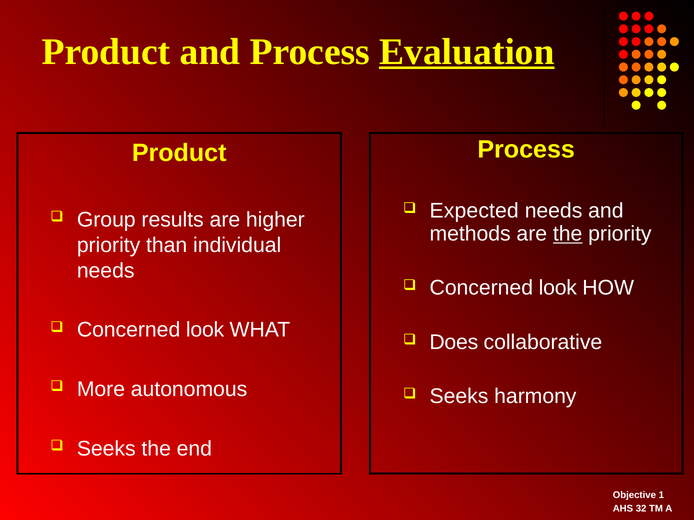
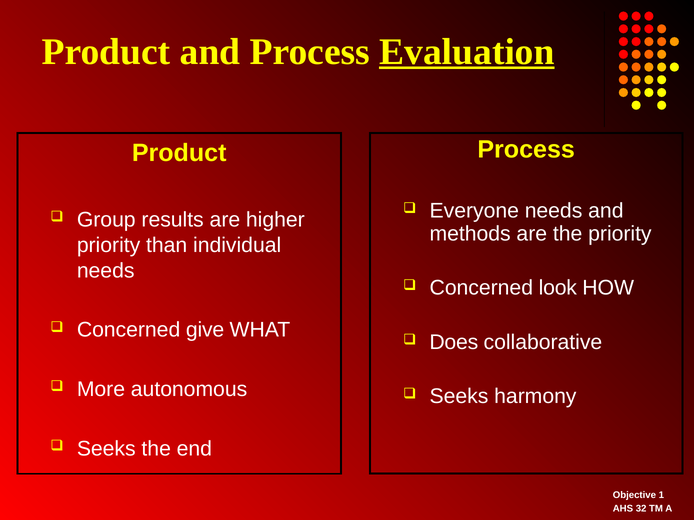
Expected: Expected -> Everyone (474, 211)
the underline: present -> none (568, 234)
look: look -> give (205, 330)
